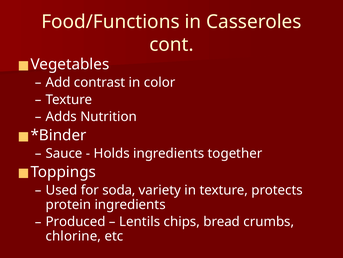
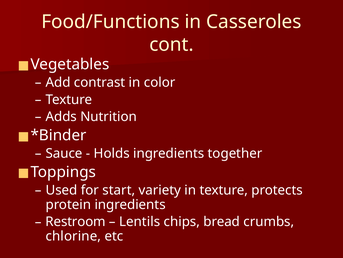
soda: soda -> start (119, 190)
Produced: Produced -> Restroom (76, 221)
